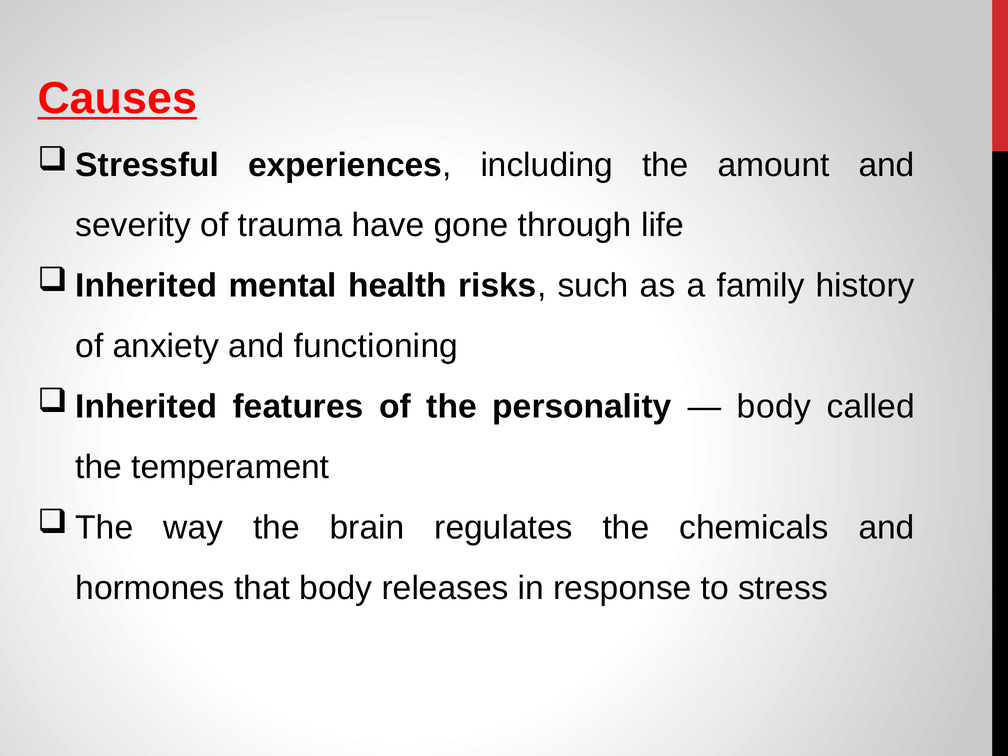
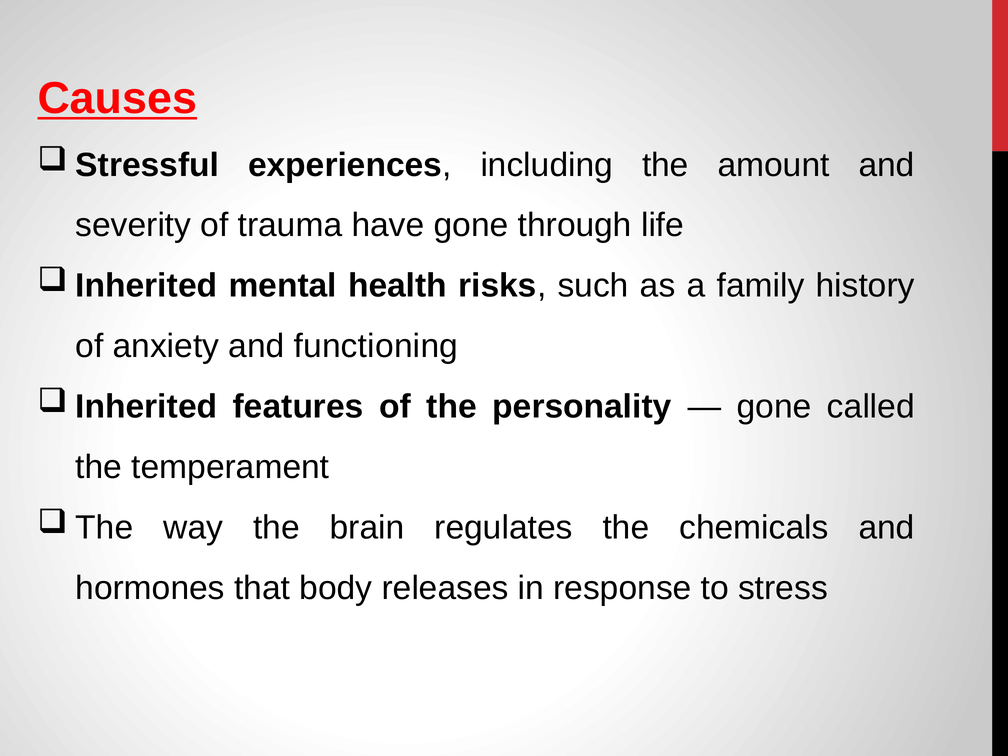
body: body -> gone (774, 407)
